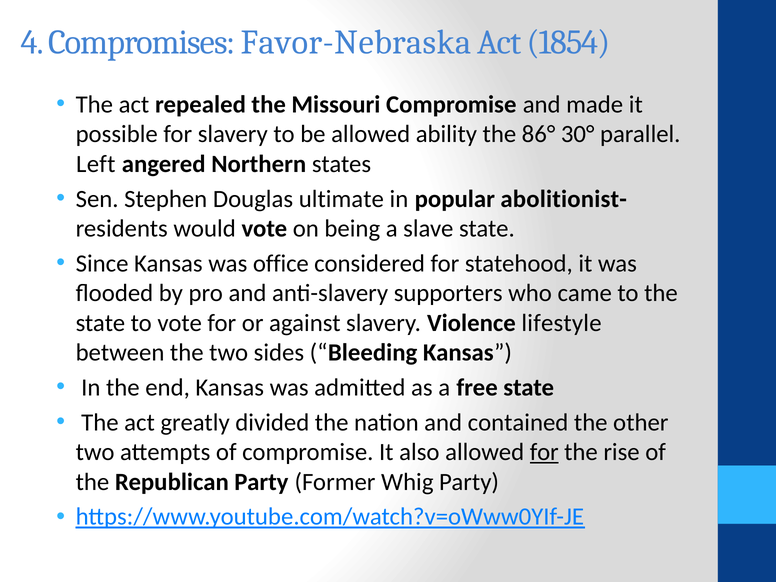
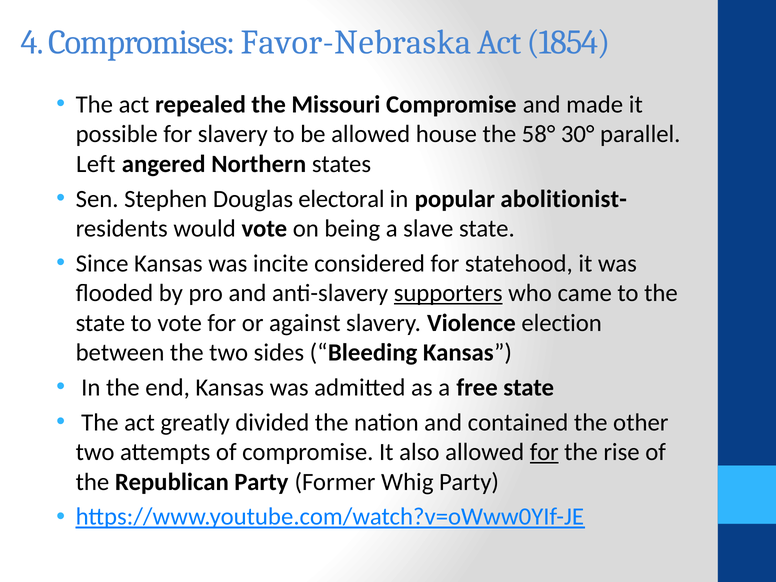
ability: ability -> house (446, 134)
86°: 86° -> 58° (538, 134)
ultimate: ultimate -> electoral (341, 199)
office: office -> incite (281, 264)
supporters underline: none -> present (448, 293)
lifestyle: lifestyle -> election (562, 323)
